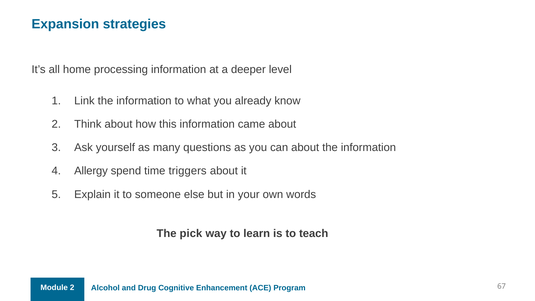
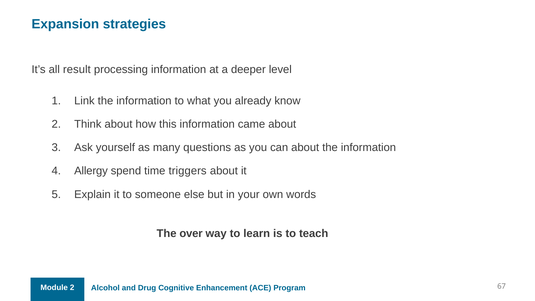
home: home -> result (77, 69)
pick: pick -> over (191, 233)
